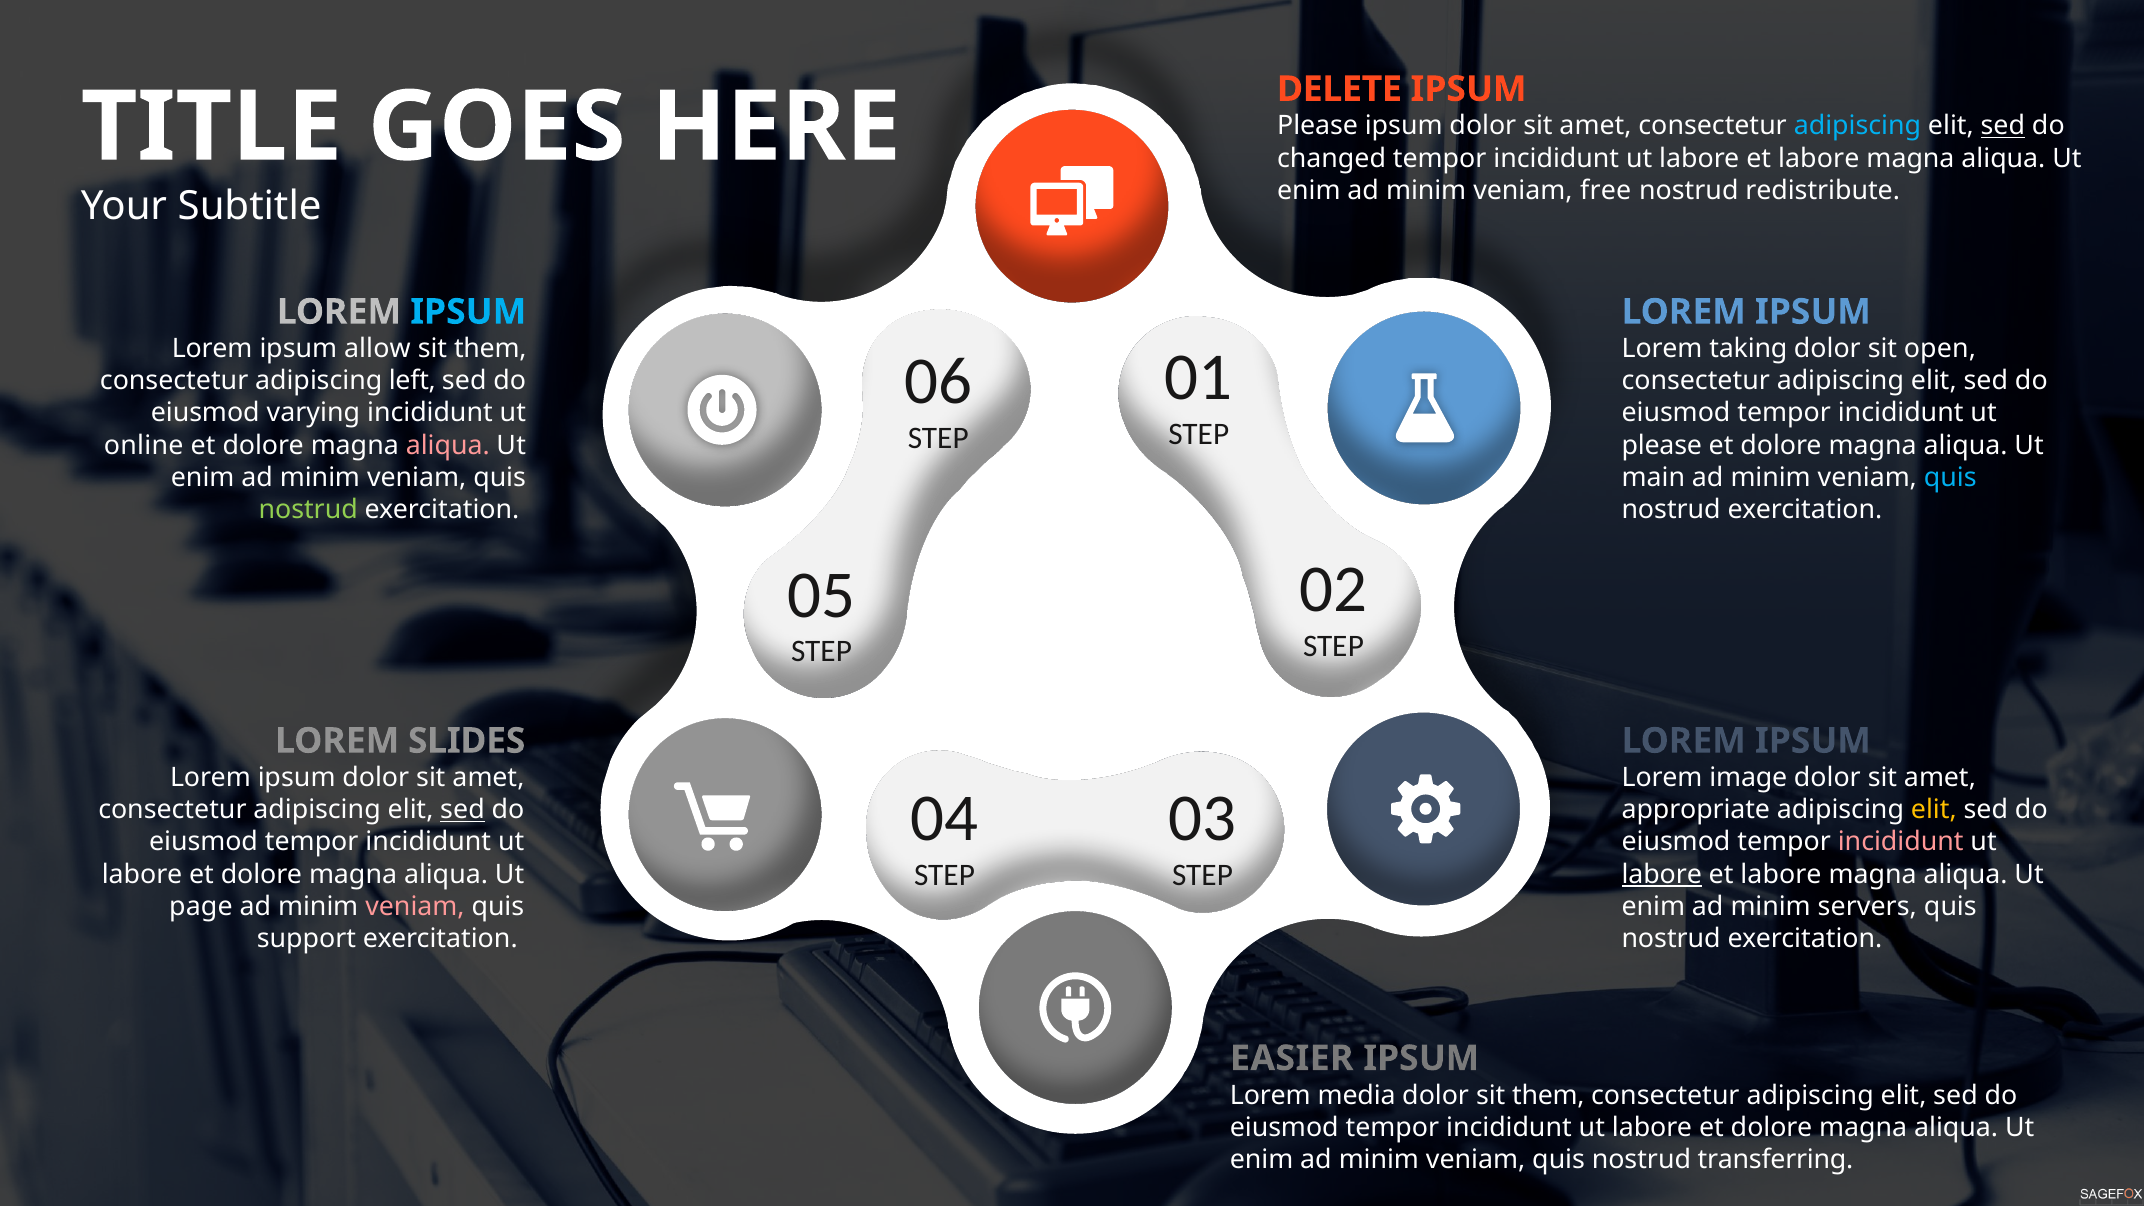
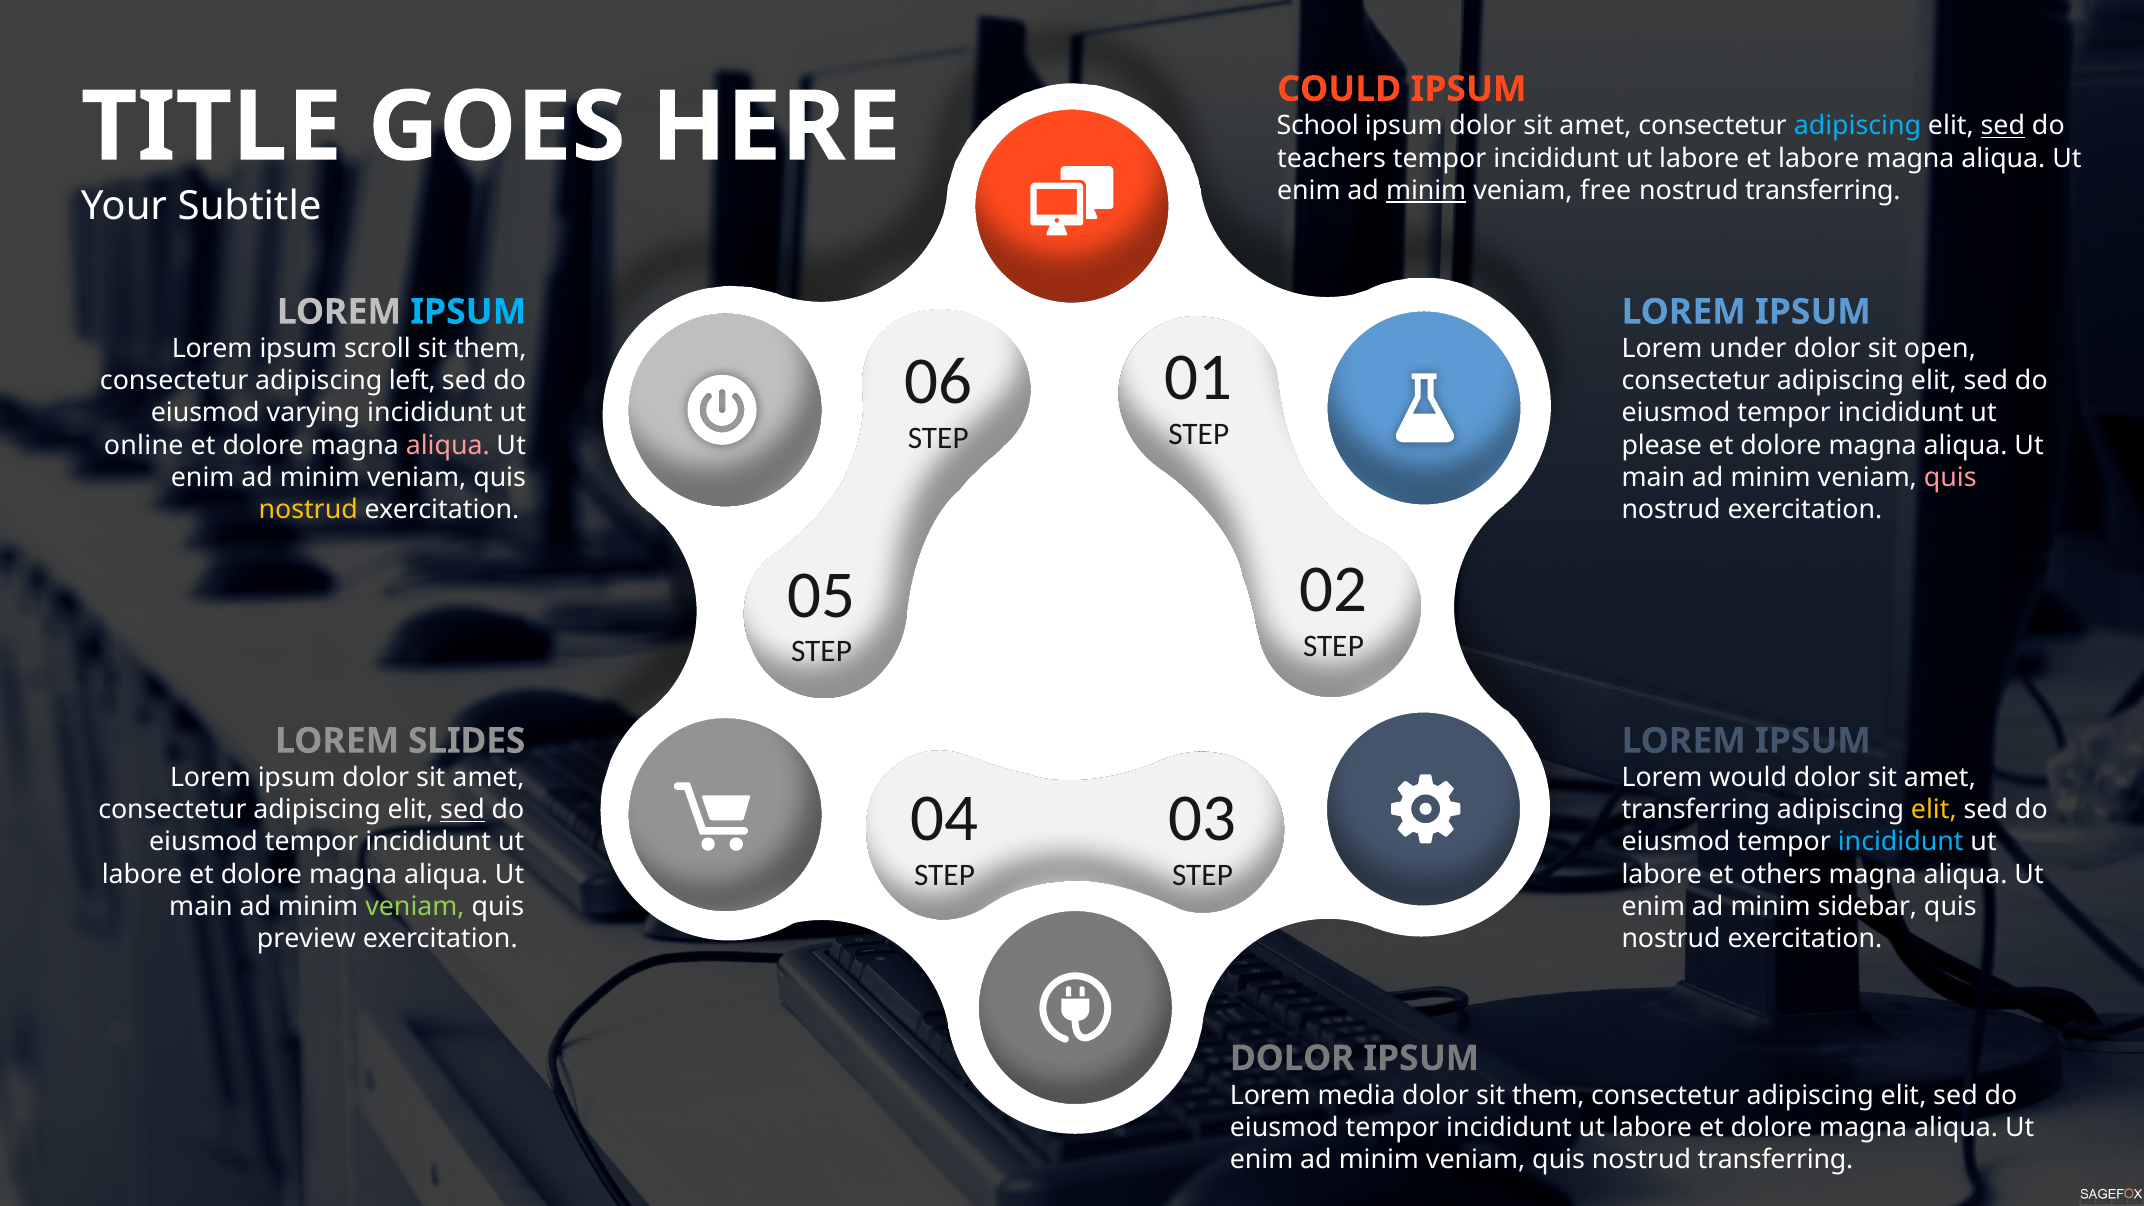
DELETE: DELETE -> COULD (1339, 89)
Please: Please -> School (1318, 126)
changed: changed -> teachers (1332, 158)
minim underline: none -> present (1426, 190)
redistribute: redistribute -> transferring (1823, 190)
allow: allow -> scroll (377, 349)
taking: taking -> under (1748, 349)
quis colour: light blue -> pink (1950, 477)
nostrud colour: light green -> yellow (308, 510)
image: image -> would (1748, 778)
appropriate: appropriate -> transferring (1696, 810)
incididunt colour: pink -> light blue (1901, 842)
labore underline: present -> none (1662, 874)
labore: labore -> others (1781, 874)
page: page -> main (201, 906)
veniam colour: pink -> light green (415, 906)
servers: servers -> sidebar (1867, 906)
support: support -> preview (306, 939)
EASIER: EASIER -> DOLOR (1292, 1058)
